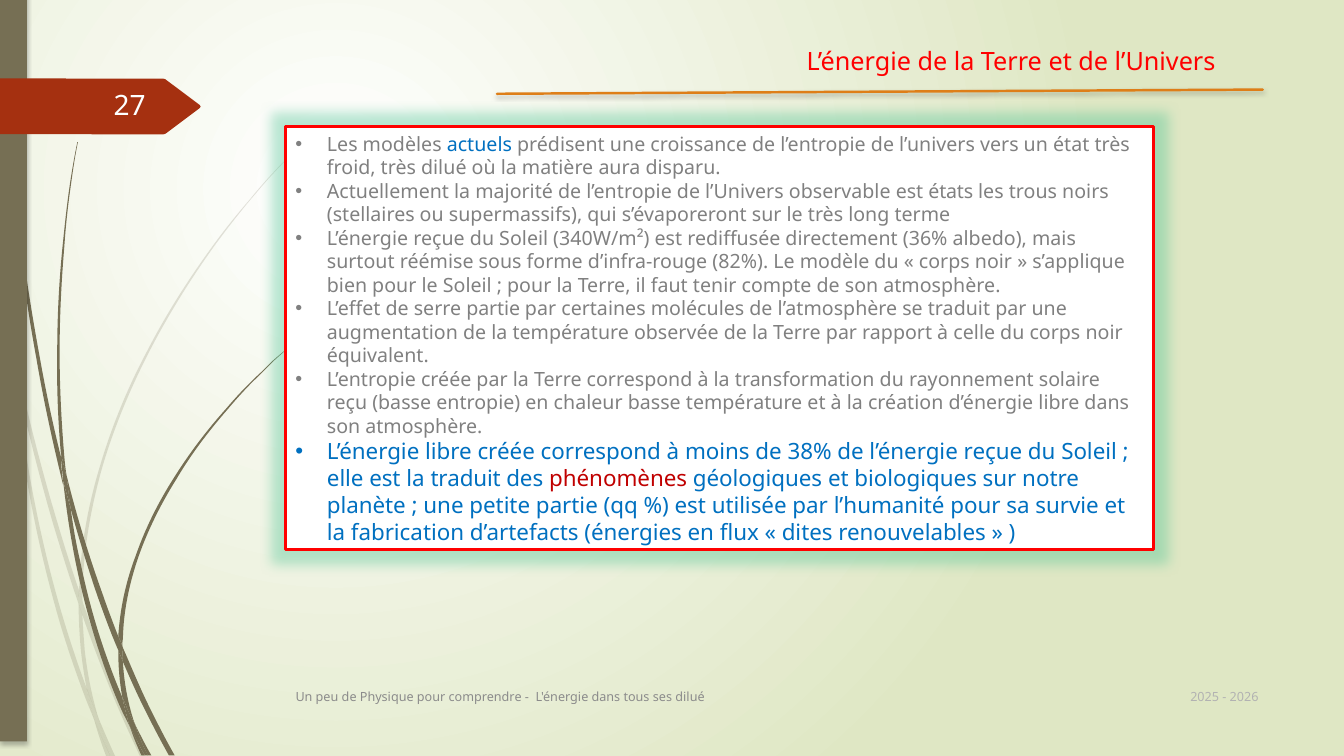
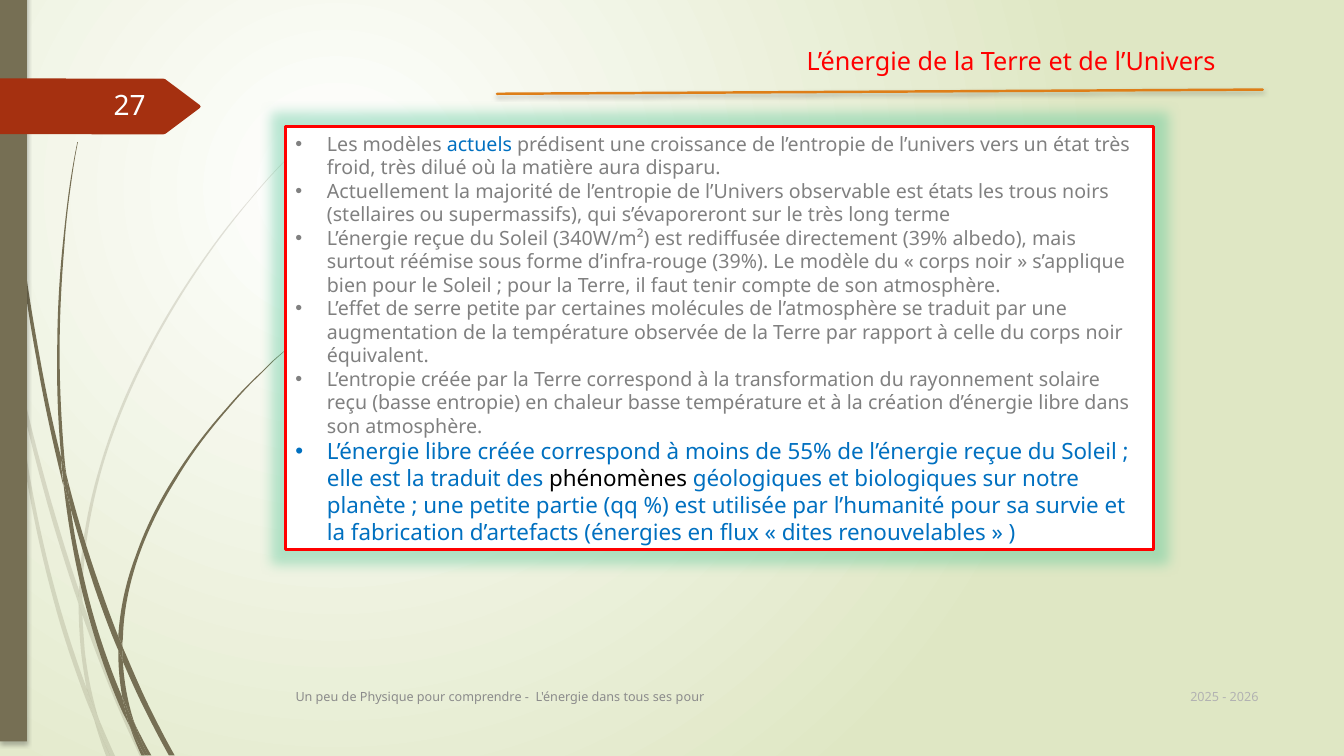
directement 36%: 36% -> 39% (925, 239)
d’infra-rouge 82%: 82% -> 39% (740, 262)
serre partie: partie -> petite (493, 309)
38%: 38% -> 55% (810, 452)
phénomènes colour: red -> black (618, 479)
ses dilué: dilué -> pour (690, 697)
